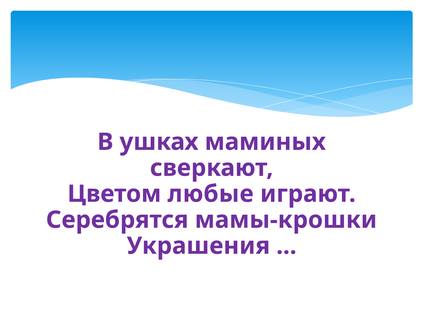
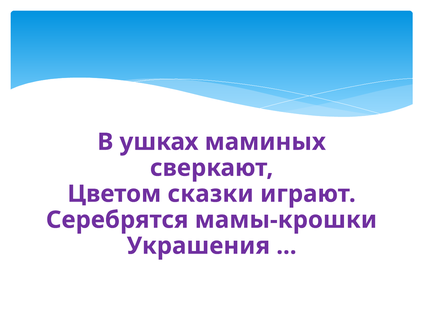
любые: любые -> сказки (211, 194)
